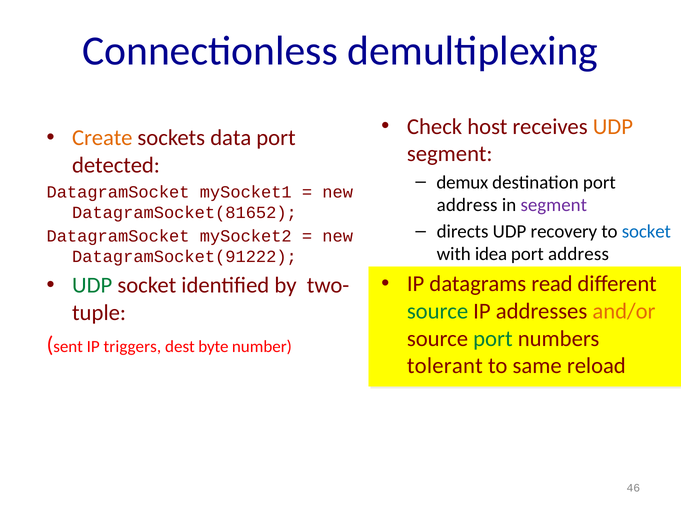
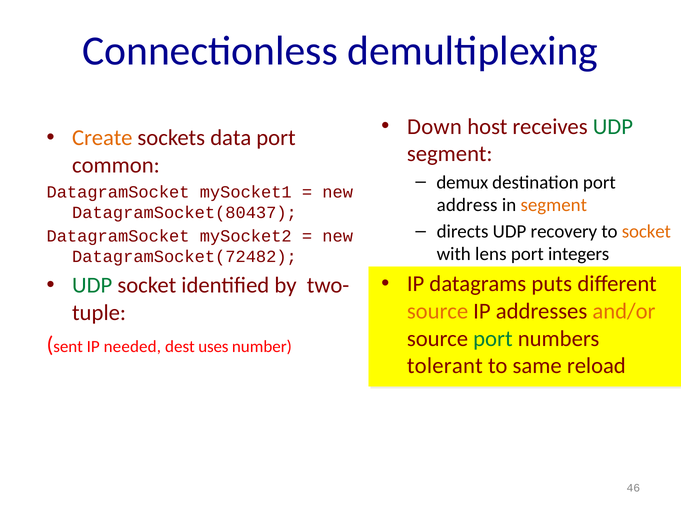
Check: Check -> Down (434, 126)
UDP colour: orange -> green (613, 126)
detected: detected -> common (116, 165)
segment colour: purple -> orange (554, 205)
DatagramSocket(81652: DatagramSocket(81652 -> DatagramSocket(80437 (184, 212)
socket colour: blue -> orange (646, 231)
idea: idea -> lens (491, 254)
address: address -> integers (579, 254)
DatagramSocket(91222: DatagramSocket(91222 -> DatagramSocket(72482 (184, 257)
read: read -> puts (552, 284)
source colour: green -> orange (438, 311)
triggers: triggers -> needed (132, 346)
byte: byte -> uses (213, 346)
